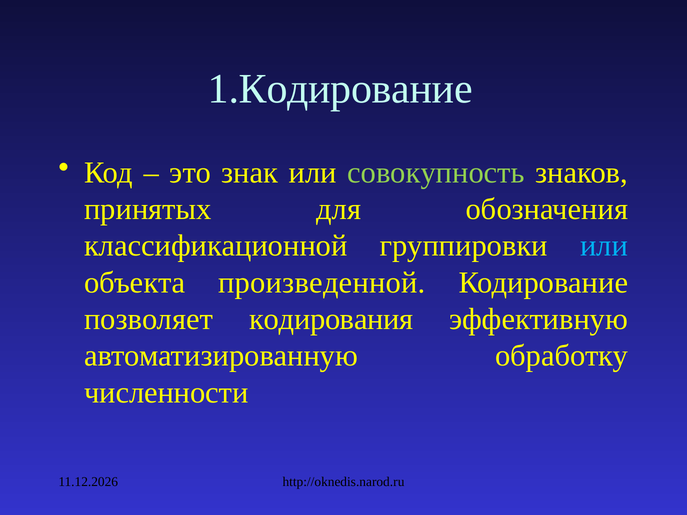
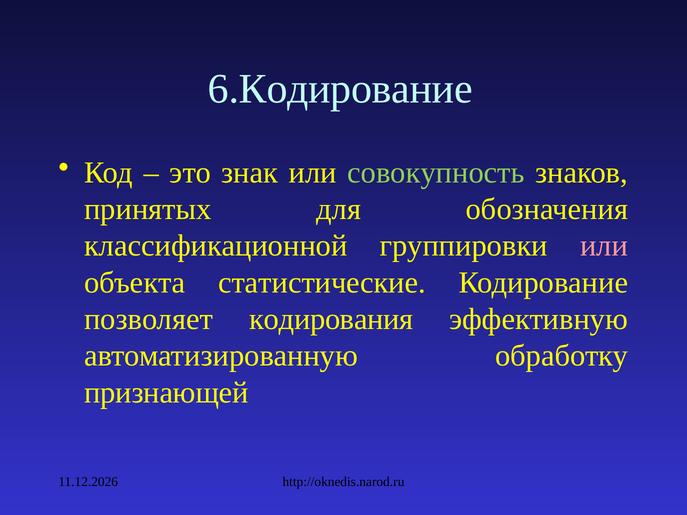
1.Кодирование: 1.Кодирование -> 6.Кодирование (340, 89)
или colour: light blue -> pink (604, 246)
произведенной: произведенной -> статистические (322, 283)
численности: численности -> признающей (166, 393)
